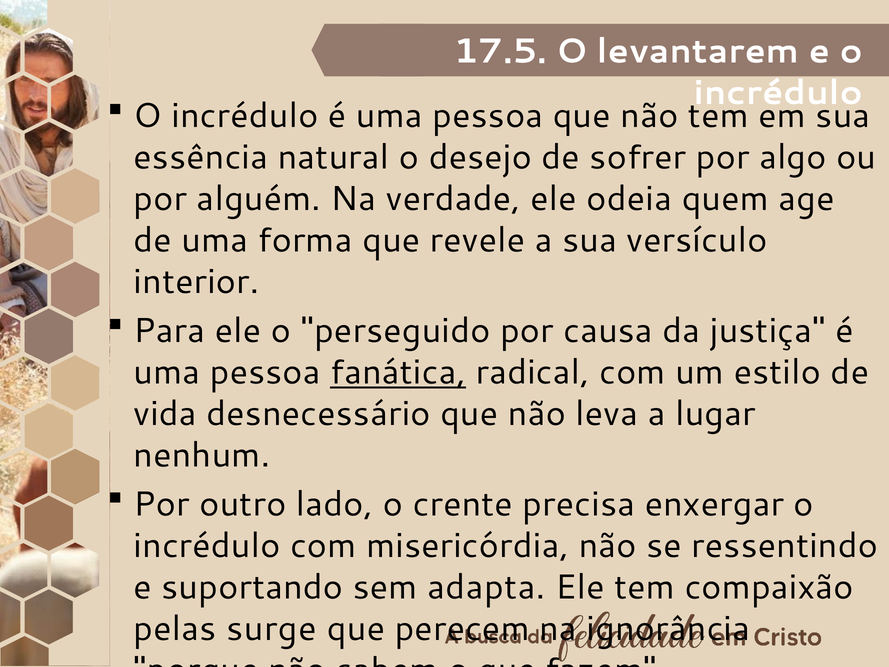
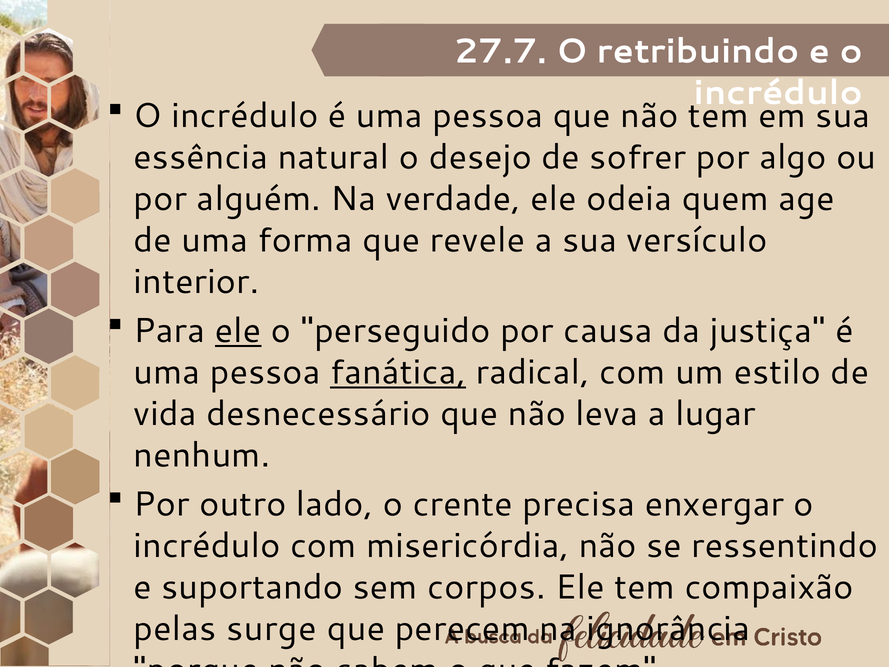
17.5: 17.5 -> 27.7 (500, 51)
levantarem: levantarem -> retribuindo (698, 51)
ele underline: none -> present (238, 331)
adapta: adapta -> corpos (486, 587)
